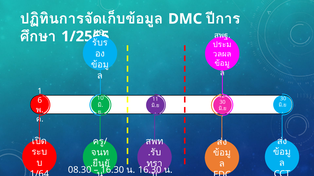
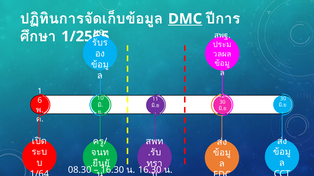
DMC underline: none -> present (185, 19)
